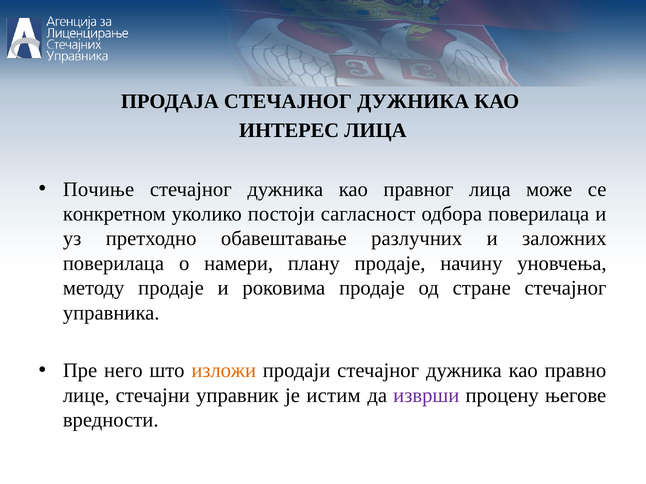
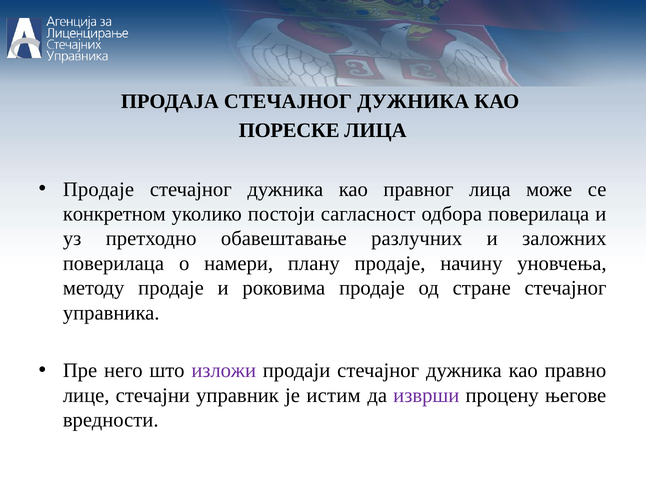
ИНТЕРЕС: ИНТЕРЕС -> ПОРЕСКЕ (289, 130)
Почиње: Почиње -> Продаје (98, 189)
изложи colour: orange -> purple (224, 371)
